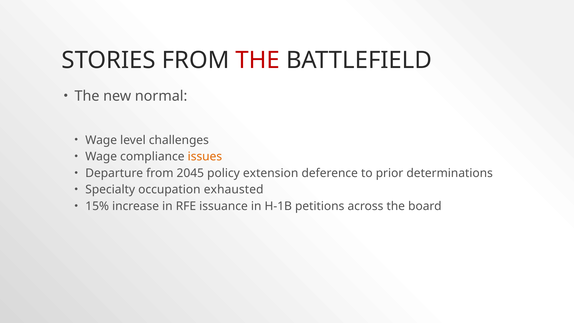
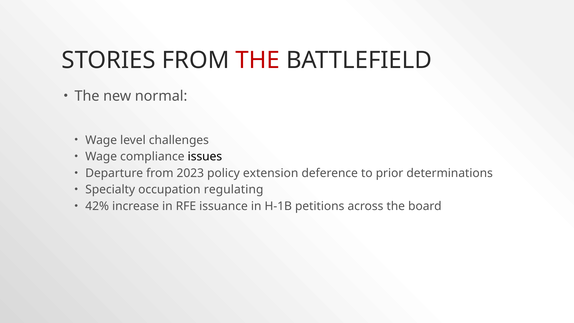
issues colour: orange -> black (205, 157)
2045: 2045 -> 2023 (190, 173)
exhausted: exhausted -> regulating (234, 190)
15%: 15% -> 42% (97, 206)
